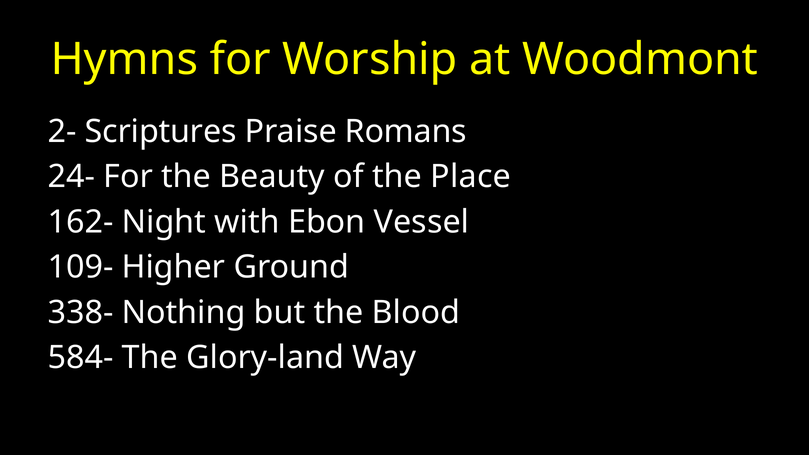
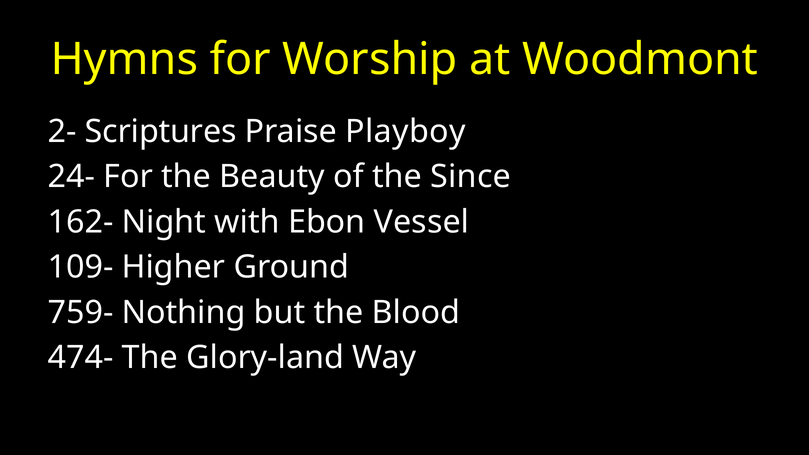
Romans: Romans -> Playboy (405, 131)
Place: Place -> Since (471, 177)
338-: 338- -> 759- (81, 312)
584-: 584- -> 474- (81, 358)
